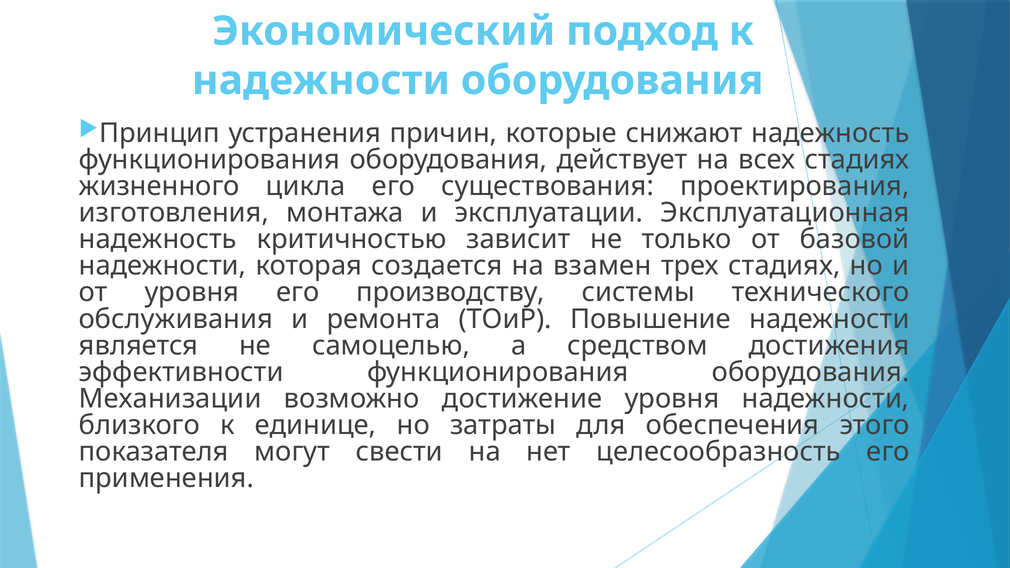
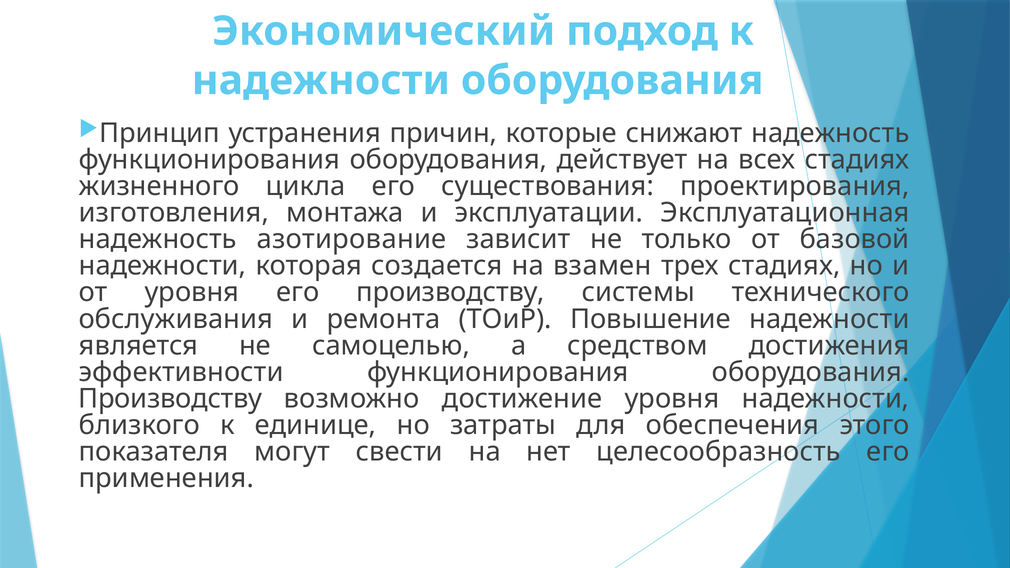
критичностью: критичностью -> азотирование (352, 239)
Механизации: Механизации -> Производству (170, 399)
